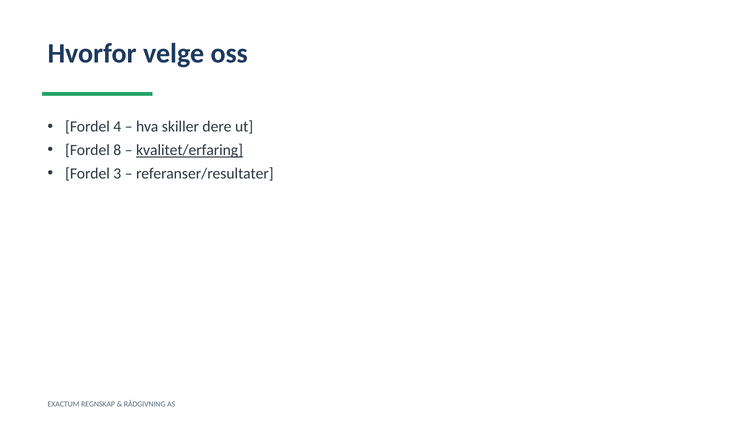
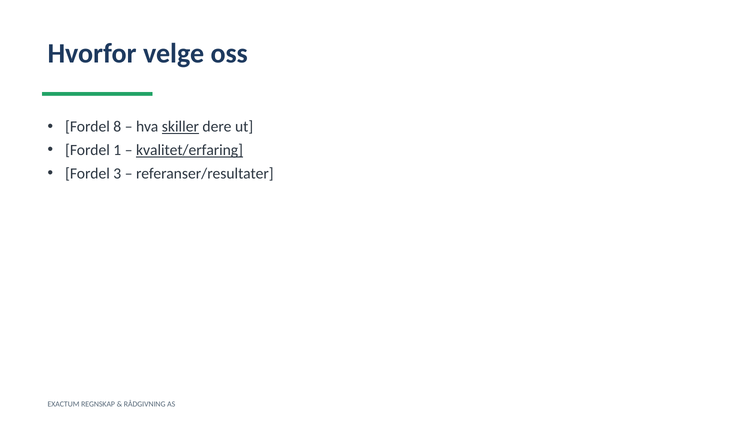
4: 4 -> 8 (117, 127)
skiller underline: none -> present (180, 127)
8: 8 -> 1 (117, 150)
